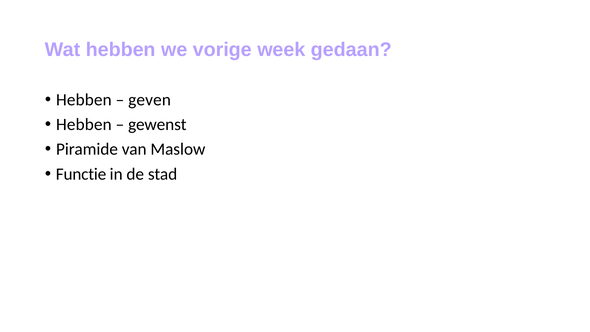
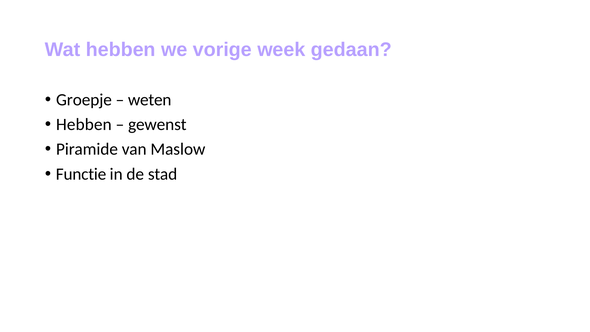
Hebben: Hebben -> Groepje (84, 100)
geven: geven -> weten (150, 100)
